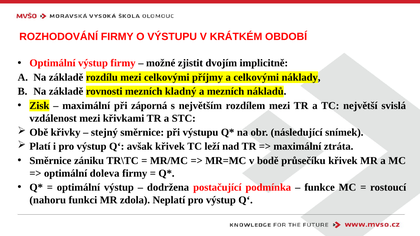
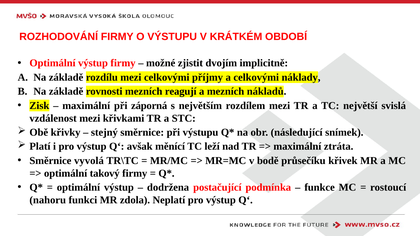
kladný: kladný -> reagují (181, 92)
avšak křivek: křivek -> měnící (170, 147)
zániku: zániku -> vyvolá (89, 161)
doleva: doleva -> takový (105, 173)
